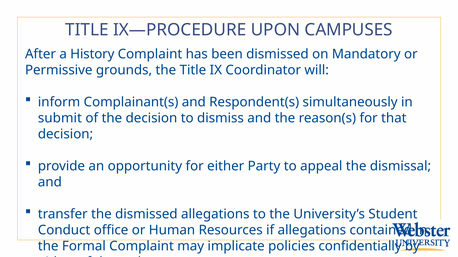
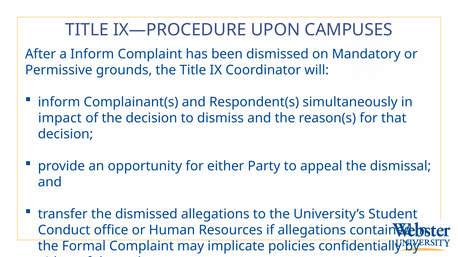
a History: History -> Inform (92, 54)
submit: submit -> impact (60, 118)
